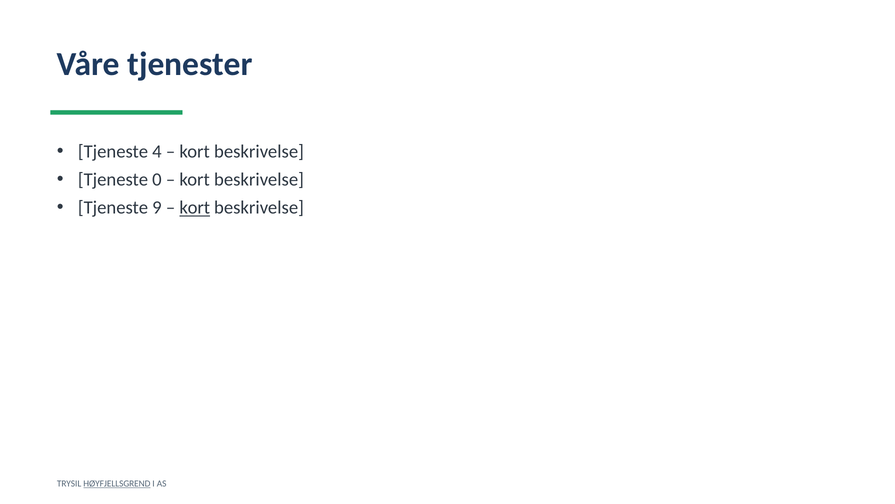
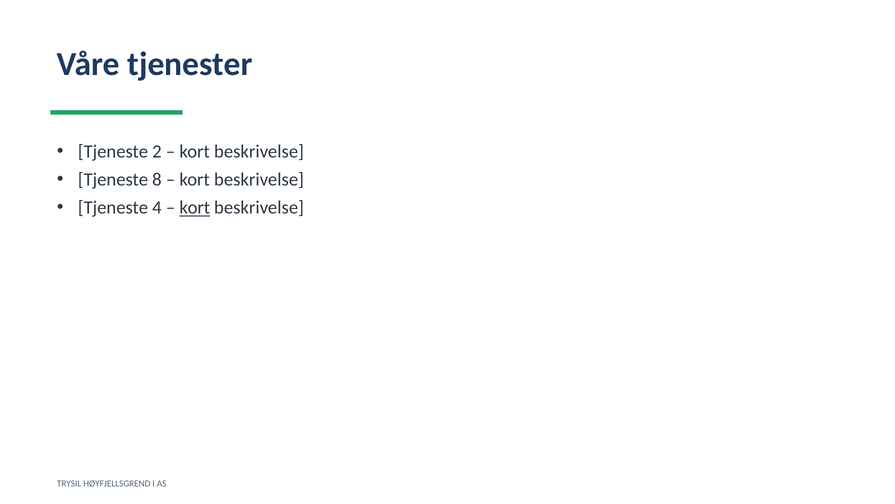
4: 4 -> 2 (157, 152)
0: 0 -> 8 (157, 180)
9: 9 -> 4 (157, 208)
HØYFJELLSGREND underline: present -> none (117, 483)
